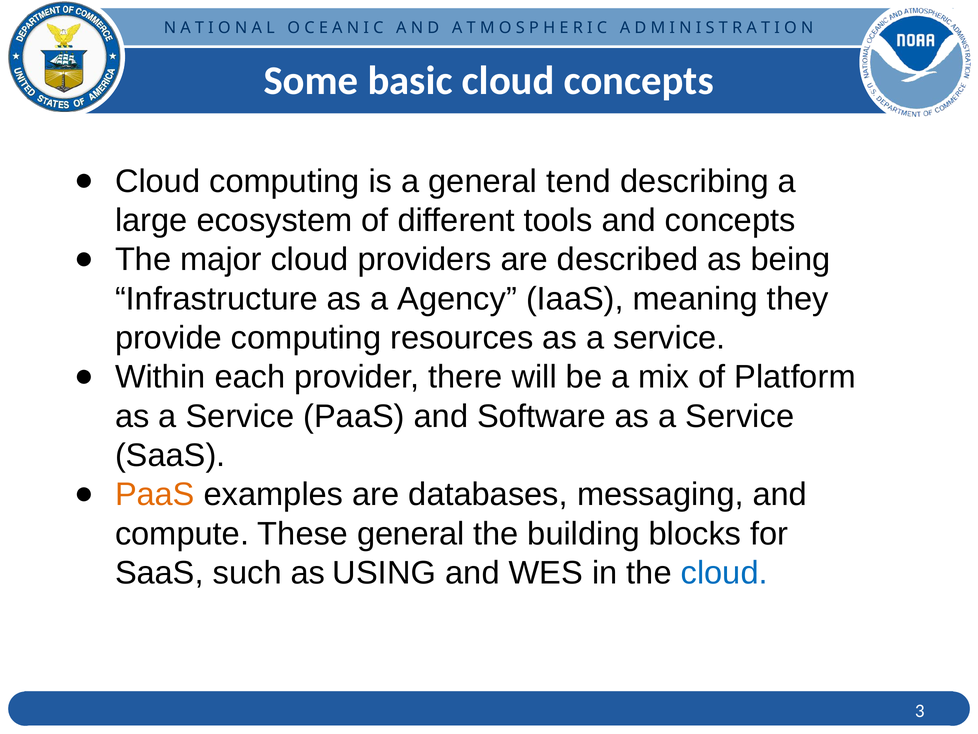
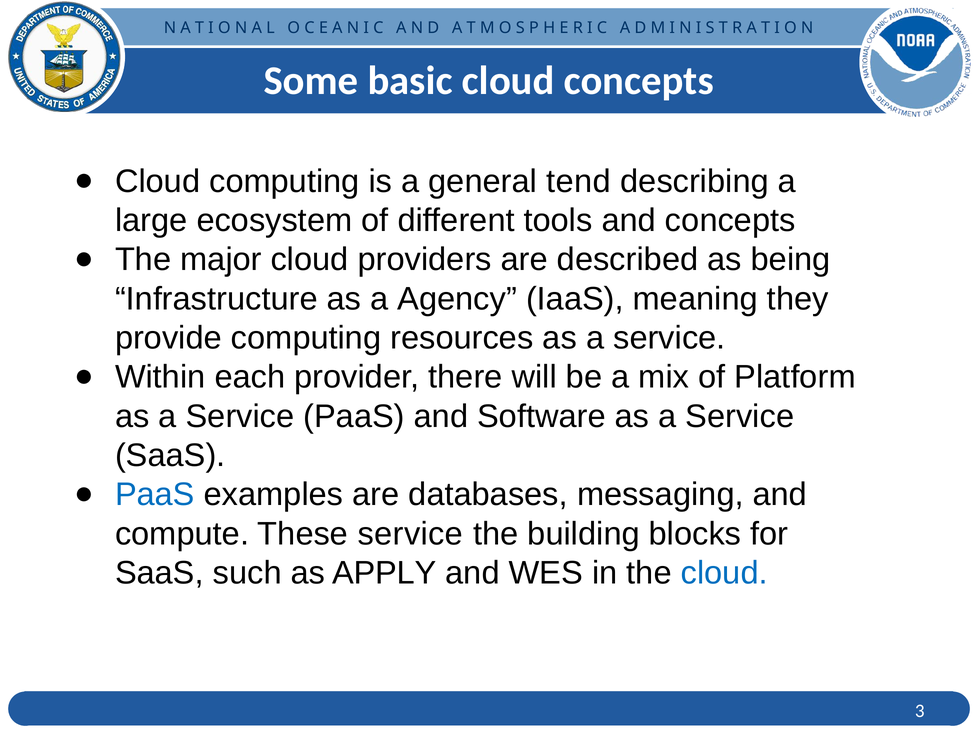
PaaS colour: orange -> blue (155, 494)
These general: general -> service (410, 533)
USING: USING -> APPLY (384, 572)
